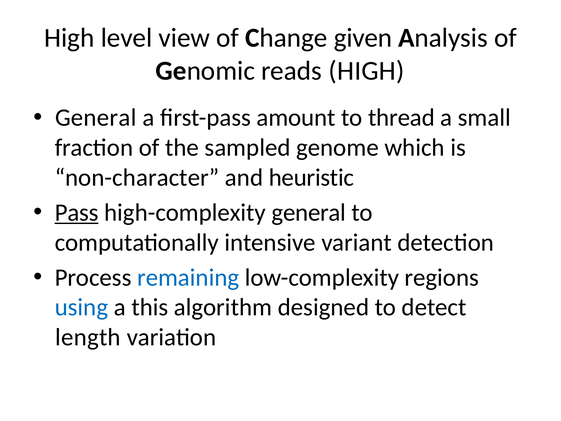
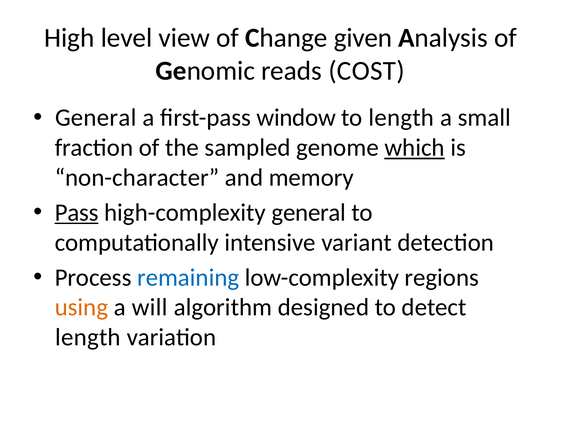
reads HIGH: HIGH -> COST (367, 71)
amount: amount -> window (296, 118)
to thread: thread -> length (401, 118)
which underline: none -> present (415, 148)
heuristic: heuristic -> memory (311, 178)
using colour: blue -> orange (81, 307)
this: this -> will (150, 307)
